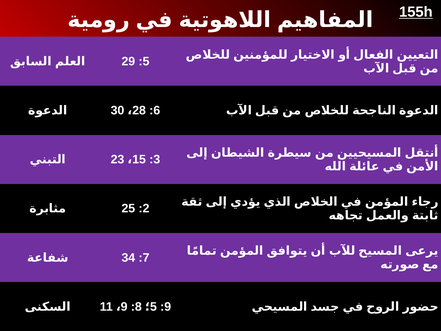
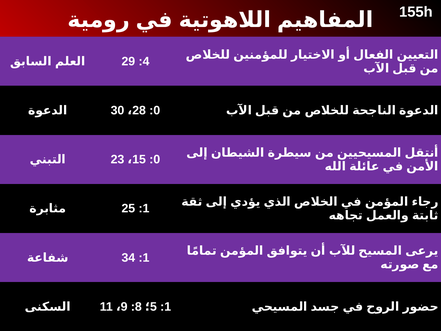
155h underline: present -> none (416, 12)
5: 5 -> 4 (146, 61)
6: 6 -> 0 (157, 110)
3: 3 -> 0 (157, 159)
2: 2 -> 1 (146, 208)
7: 7 -> 1 (146, 257)
9: 9 -> 1 (168, 306)
